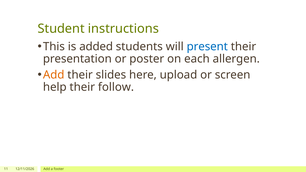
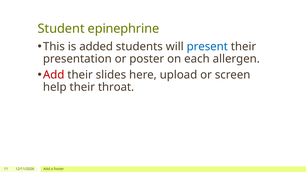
instructions: instructions -> epinephrine (123, 29)
Add colour: orange -> red (54, 75)
follow: follow -> throat (116, 87)
